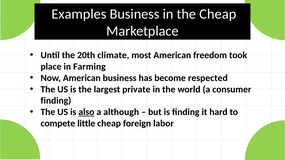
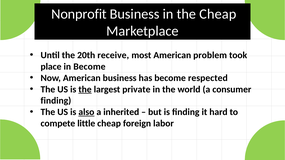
Examples: Examples -> Nonprofit (79, 14)
climate: climate -> receive (113, 55)
freedom: freedom -> problem (210, 55)
in Farming: Farming -> Become (89, 67)
the underline: none -> present (85, 89)
although: although -> inherited (121, 112)
